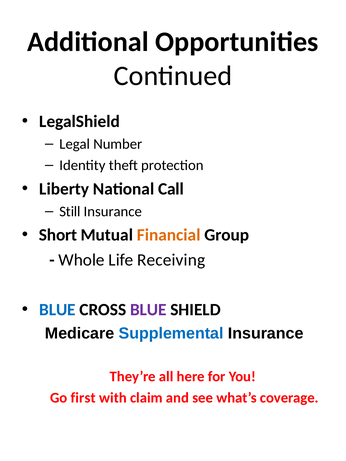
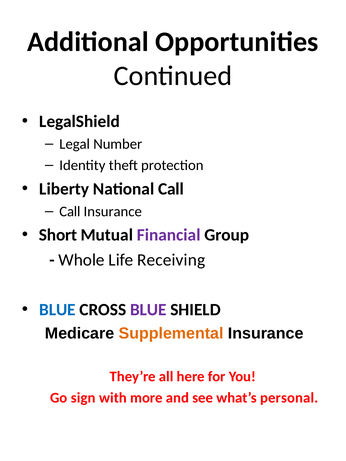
Still: Still -> Call (70, 212)
Financial colour: orange -> purple (169, 235)
Supplemental colour: blue -> orange (171, 334)
first: first -> sign (83, 398)
claim: claim -> more (146, 398)
coverage: coverage -> personal (289, 398)
